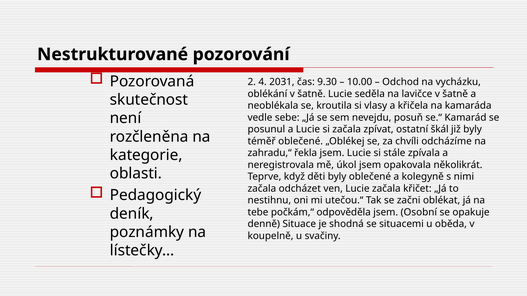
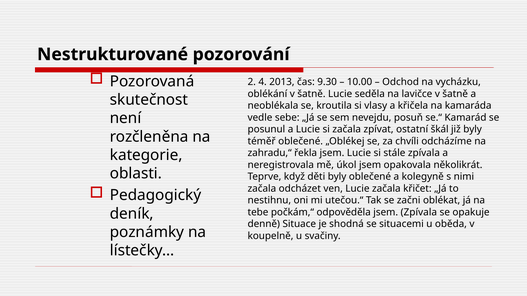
2031: 2031 -> 2013 (282, 82)
jsem Osobní: Osobní -> Zpívala (419, 212)
